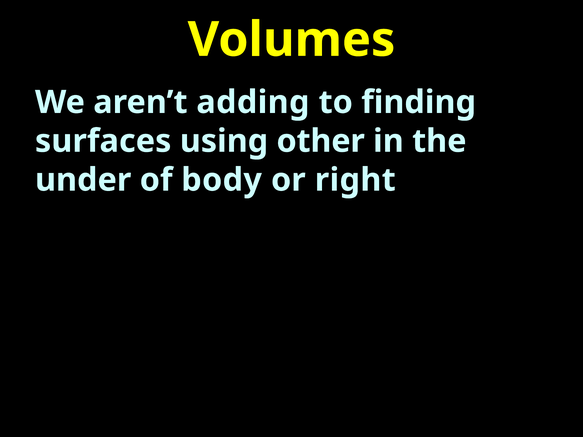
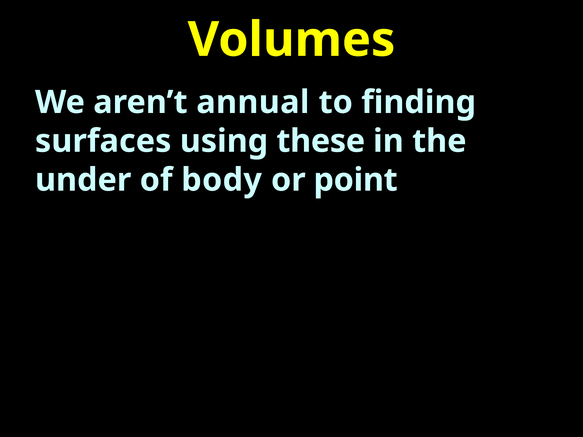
adding: adding -> annual (253, 102)
other: other -> these (321, 141)
right: right -> point (356, 180)
